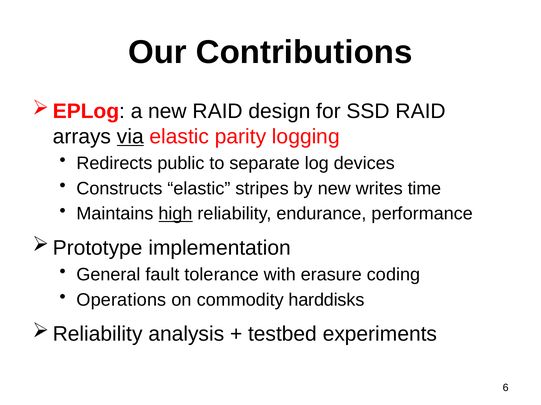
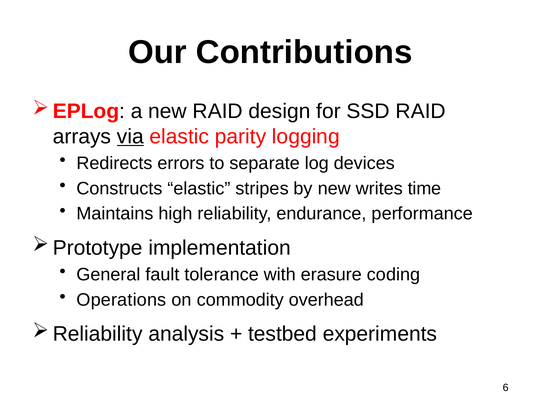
public: public -> errors (181, 164)
high underline: present -> none (176, 214)
harddisks: harddisks -> overhead (326, 300)
